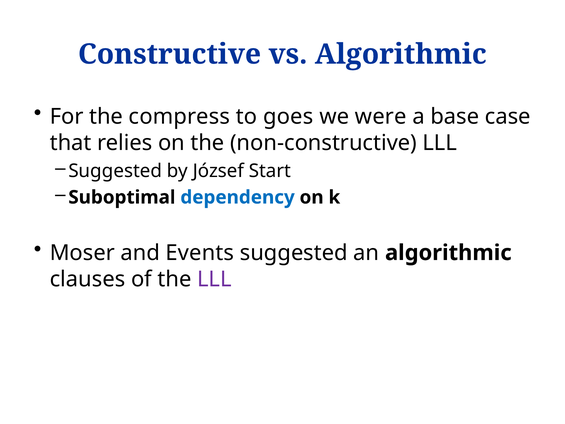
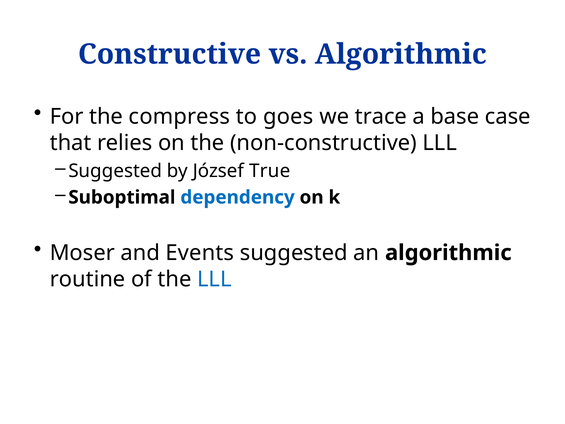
were: were -> trace (381, 116)
Start: Start -> True (270, 171)
clauses: clauses -> routine (88, 279)
LLL colour: purple -> blue (214, 279)
